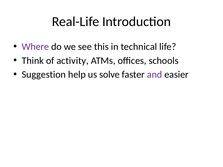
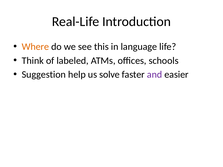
Where colour: purple -> orange (35, 47)
technical: technical -> language (139, 47)
activity: activity -> labeled (73, 61)
